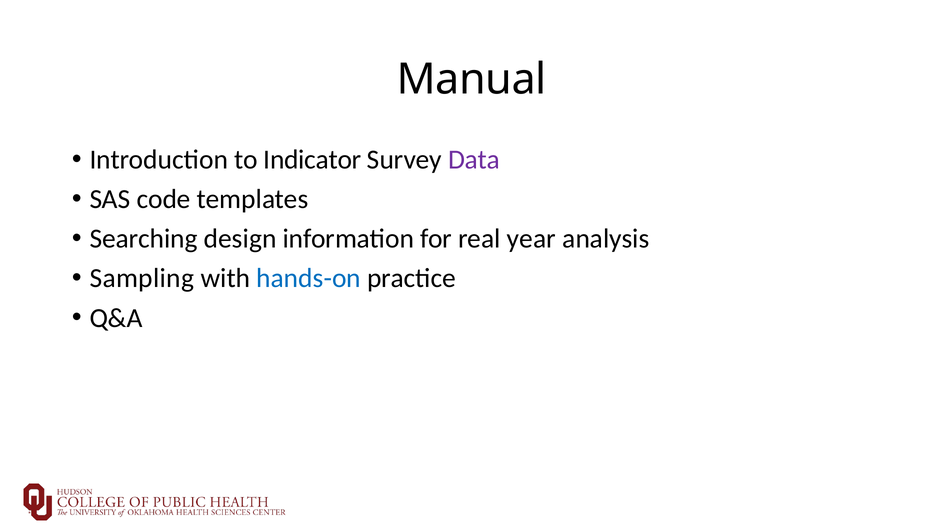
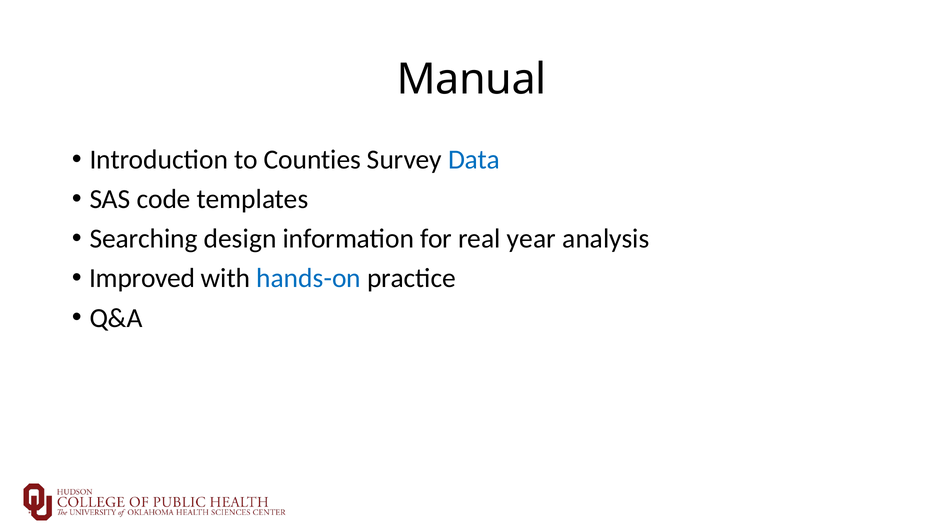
Indicator: Indicator -> Counties (312, 159)
Data colour: purple -> blue (474, 159)
Sampling: Sampling -> Improved (142, 278)
